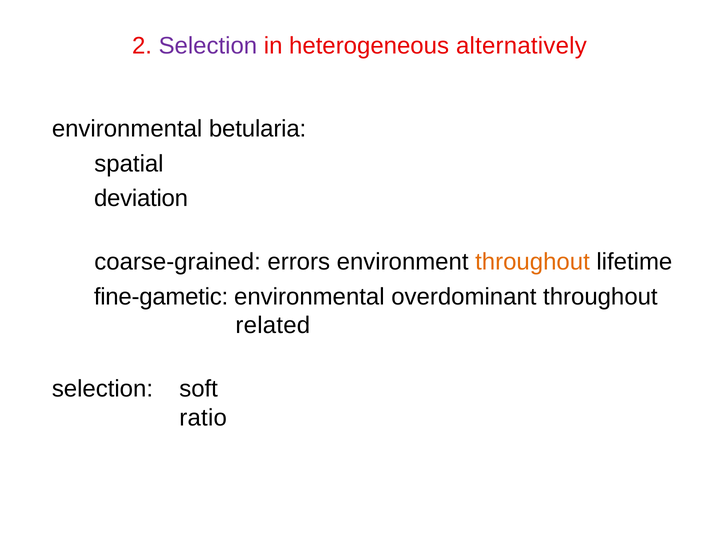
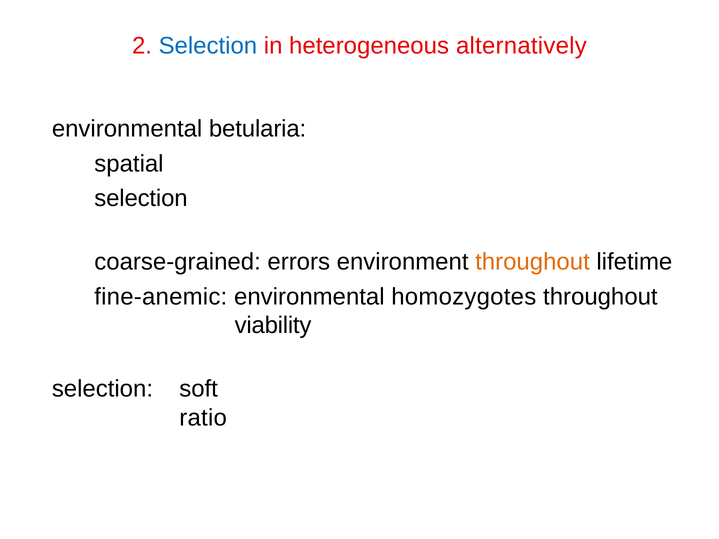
Selection colour: purple -> blue (208, 46)
deviation: deviation -> selection (141, 199)
fine-gametic: fine-gametic -> fine-anemic (161, 297)
overdominant: overdominant -> homozygotes (464, 297)
related: related -> viability (273, 326)
